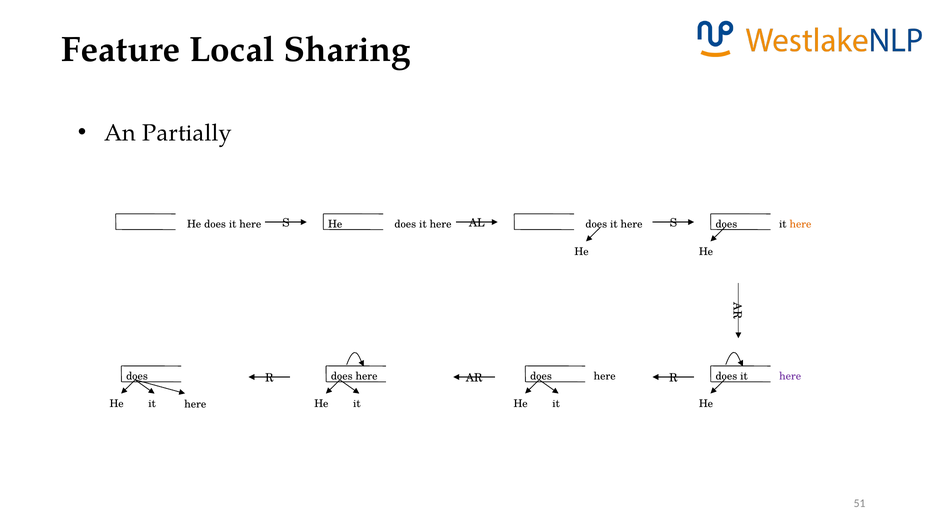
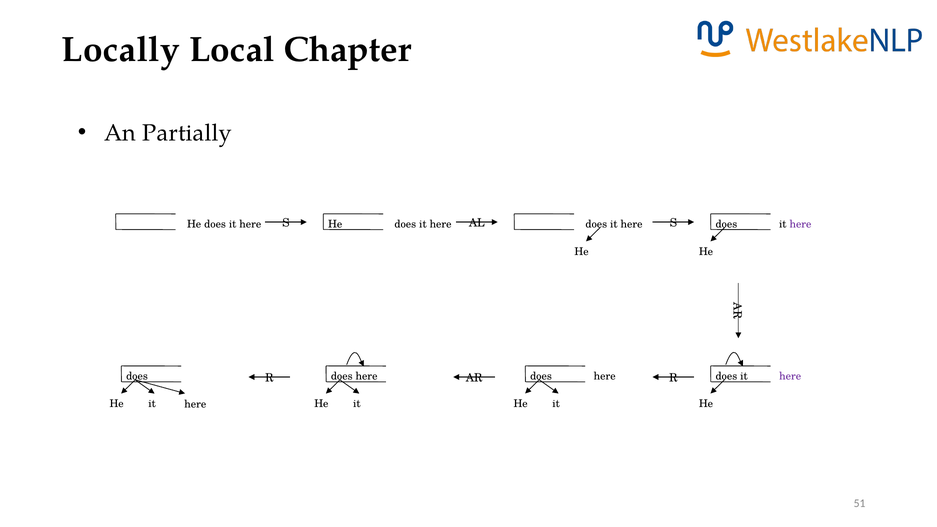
Feature: Feature -> Locally (121, 49)
Sharing: Sharing -> Chapter (347, 49)
here colour: orange -> purple (800, 224)
